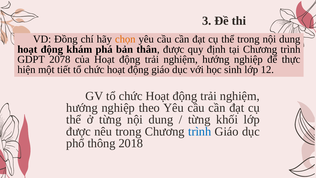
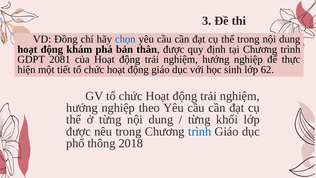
chọn colour: orange -> blue (125, 39)
2078: 2078 -> 2081 (60, 59)
12: 12 -> 62 (267, 70)
